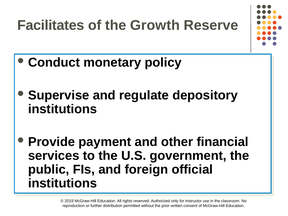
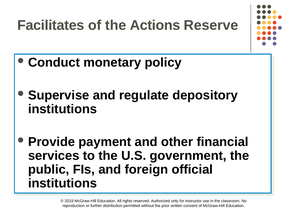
Growth: Growth -> Actions (155, 25)
